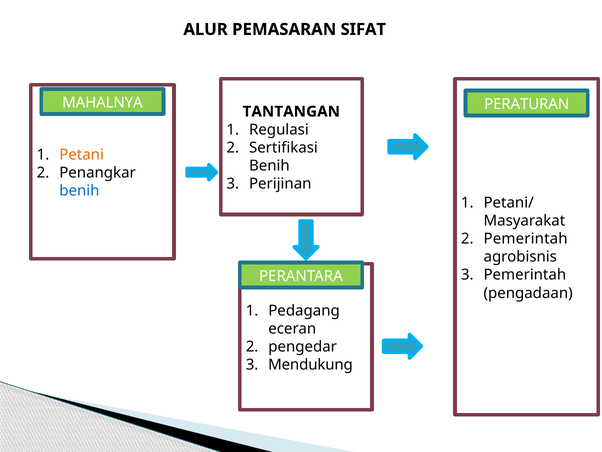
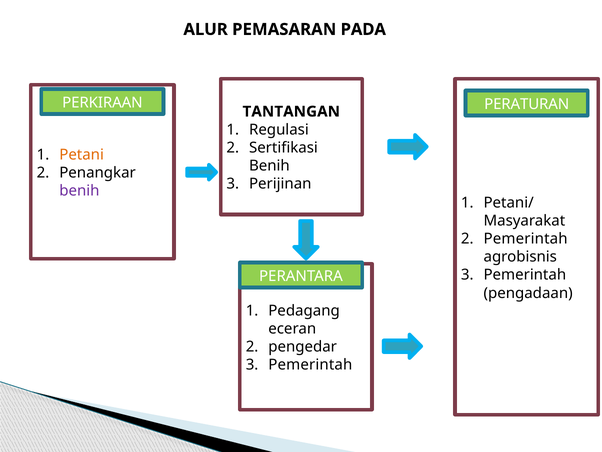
SIFAT: SIFAT -> PADA (363, 29)
MAHALNYA: MAHALNYA -> PERKIRAAN (102, 102)
benih colour: blue -> purple (79, 191)
Mendukung: Mendukung -> Pemerintah (310, 364)
